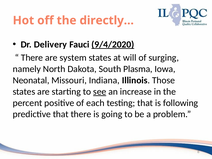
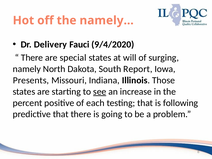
directly…: directly… -> namely… (107, 20)
9/4/2020 underline: present -> none (113, 44)
system: system -> special (73, 58)
Plasma: Plasma -> Report (138, 69)
Neonatal: Neonatal -> Presents (31, 80)
